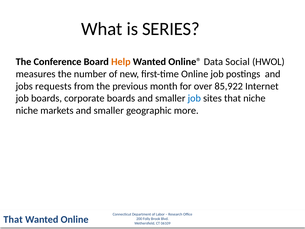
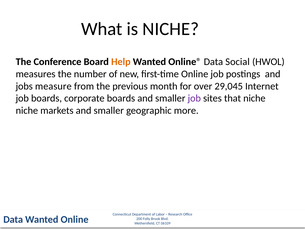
is SERIES: SERIES -> NICHE (171, 29)
requests: requests -> measure (53, 86)
85,922: 85,922 -> 29,045 (229, 86)
job colour: blue -> purple (194, 98)
That: That -> Data (13, 219)
